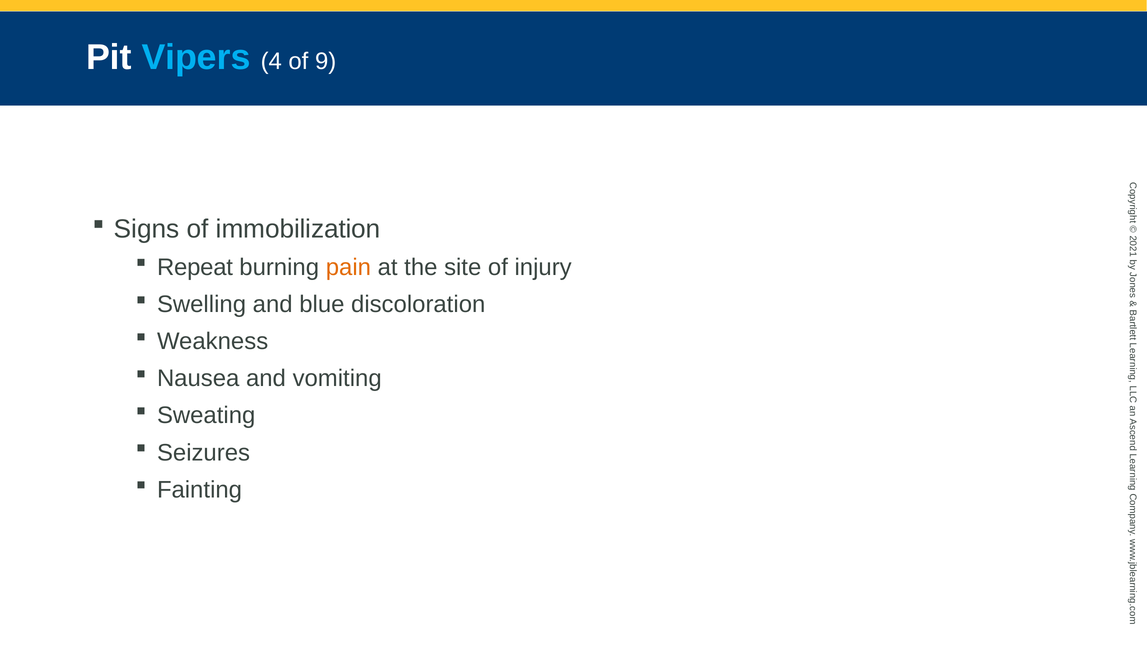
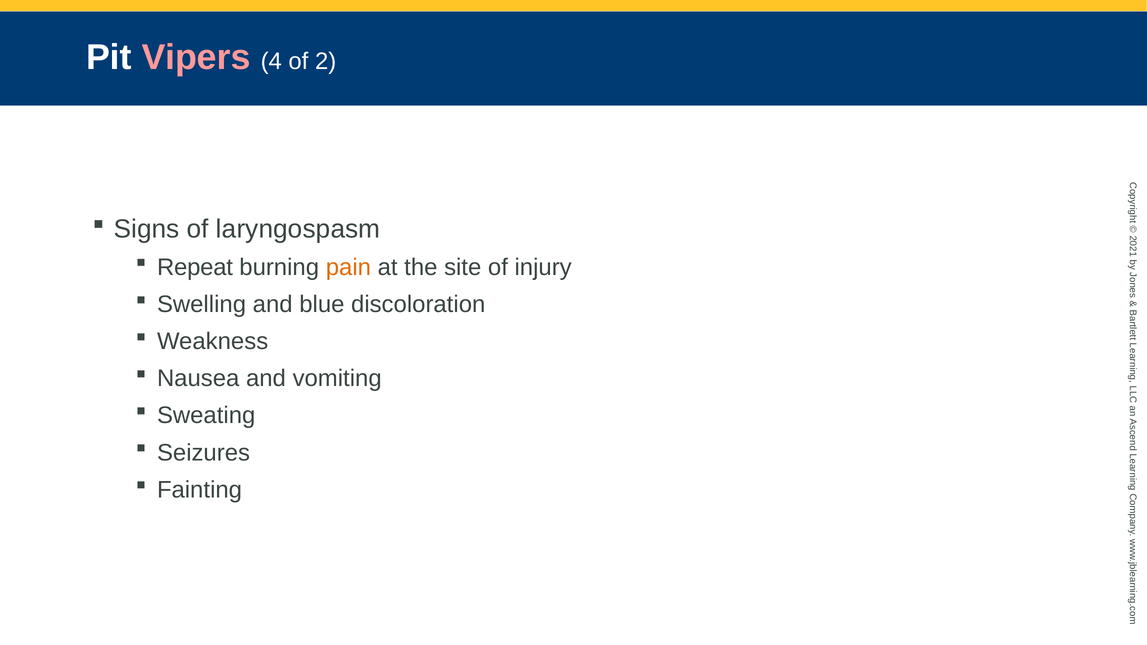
Vipers colour: light blue -> pink (196, 58)
of 9: 9 -> 2 (326, 62)
immobilization: immobilization -> laryngospasm (298, 229)
